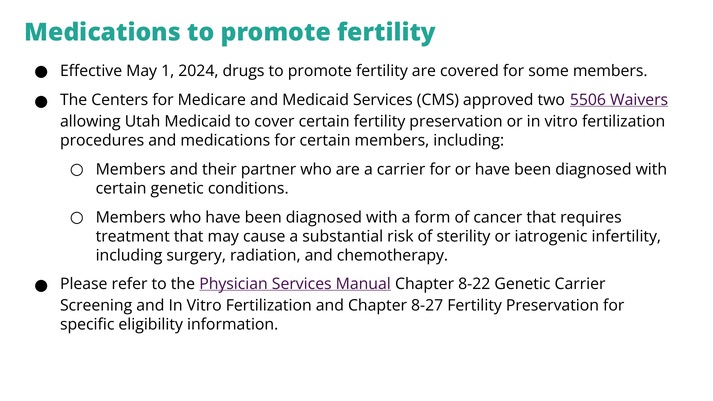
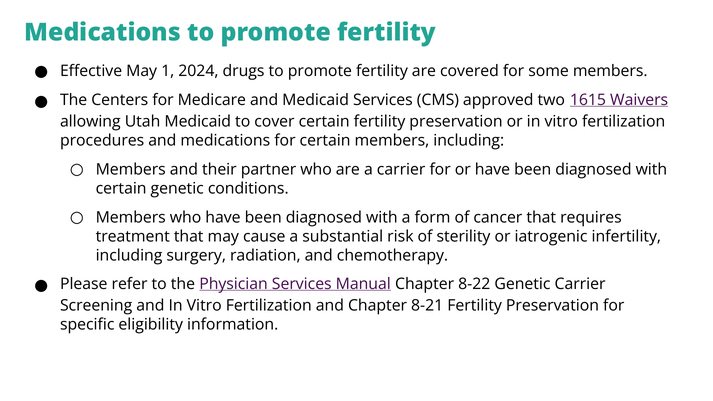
5506: 5506 -> 1615 (588, 100)
8-27: 8-27 -> 8-21 (427, 306)
